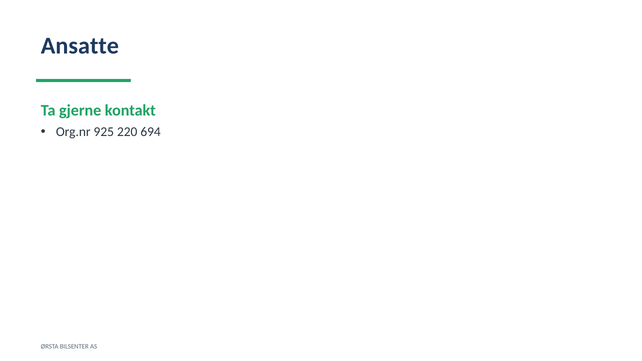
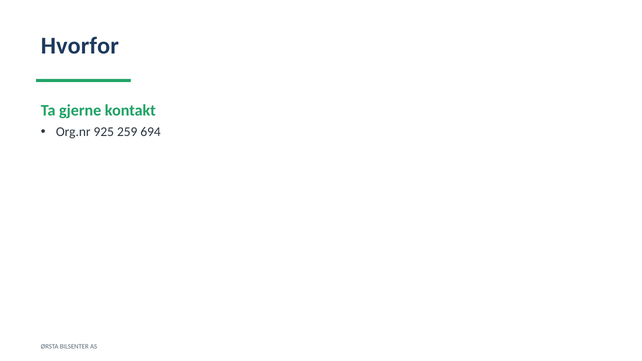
Ansatte: Ansatte -> Hvorfor (80, 46)
220: 220 -> 259 (127, 132)
